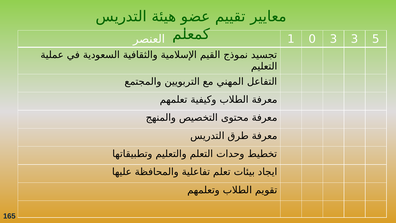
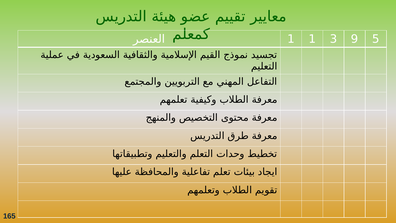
1 0: 0 -> 1 (312, 39)
3 3: 3 -> 9 (355, 39)
